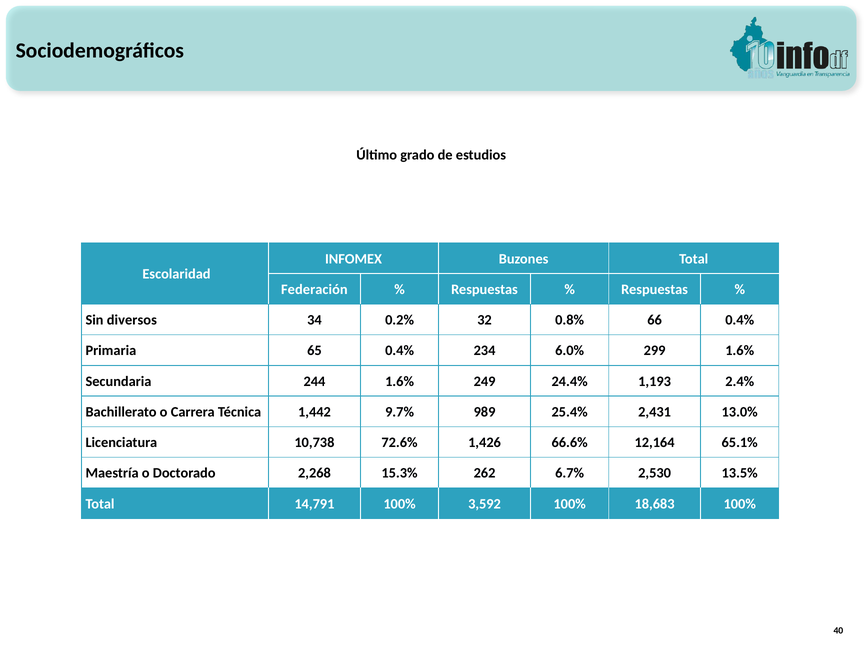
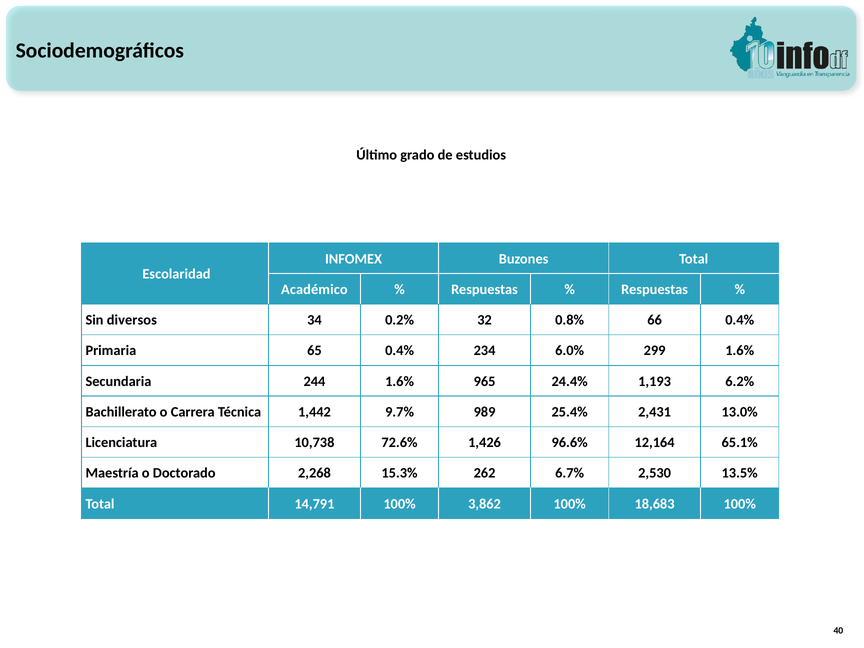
Federación: Federación -> Académico (314, 290)
249: 249 -> 965 (485, 381)
2.4%: 2.4% -> 6.2% (740, 381)
66.6%: 66.6% -> 96.6% (570, 443)
3,592: 3,592 -> 3,862 (485, 504)
